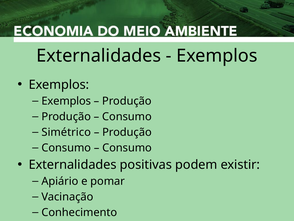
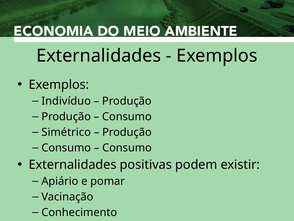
Exemplos: Exemplos -> Indivíduo (66, 101)
